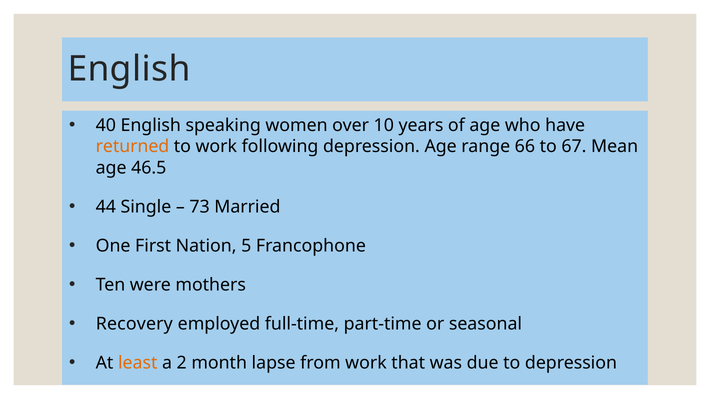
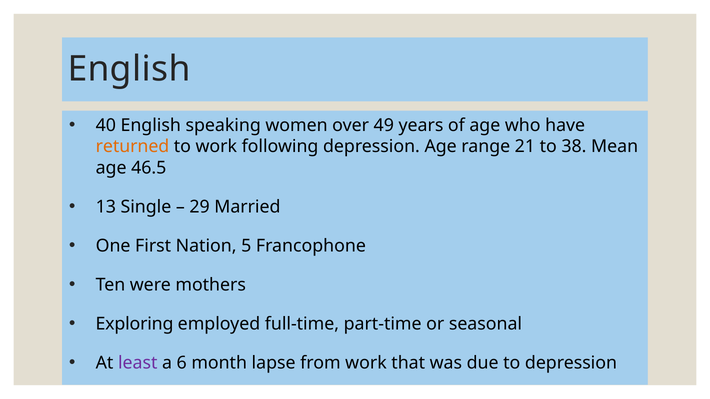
10: 10 -> 49 (384, 125)
66: 66 -> 21 (525, 147)
67: 67 -> 38 (574, 147)
44: 44 -> 13 (106, 207)
73: 73 -> 29 (200, 207)
Recovery: Recovery -> Exploring (134, 324)
least colour: orange -> purple (138, 363)
2: 2 -> 6 (182, 363)
